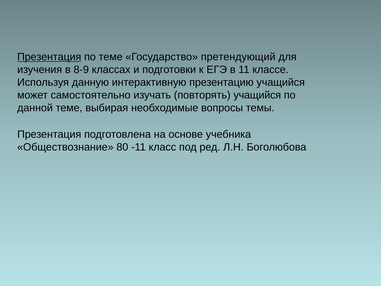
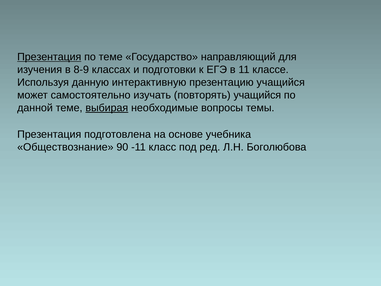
претендующий: претендующий -> направляющий (238, 57)
выбирая underline: none -> present (107, 108)
80: 80 -> 90 (122, 147)
